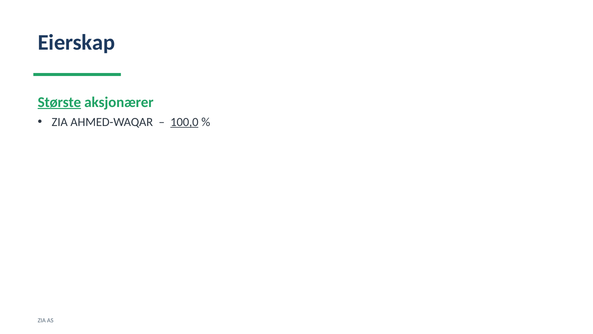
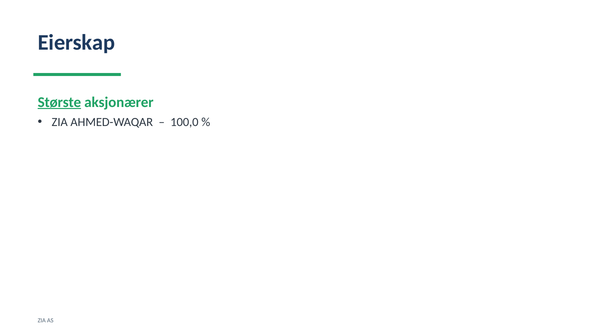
100,0 underline: present -> none (184, 122)
